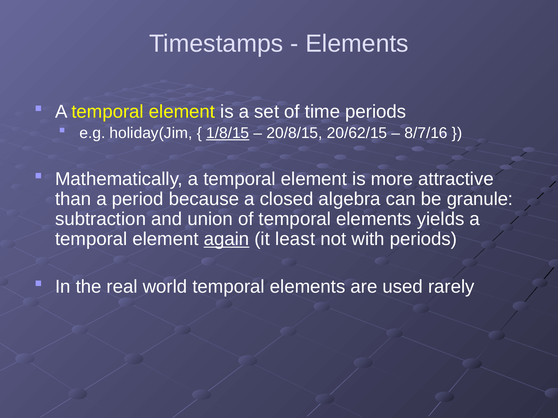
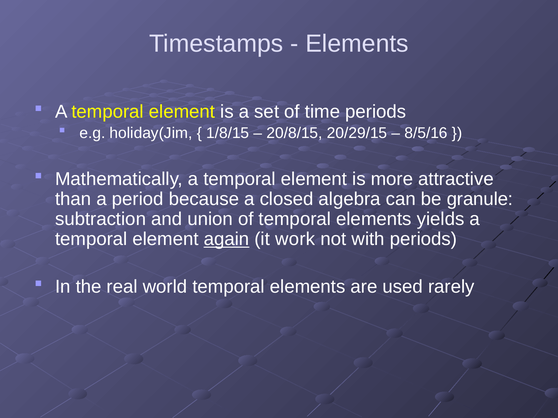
1/8/15 underline: present -> none (228, 133)
20/62/15: 20/62/15 -> 20/29/15 (357, 133)
8/7/16: 8/7/16 -> 8/5/16 (426, 133)
least: least -> work (295, 239)
